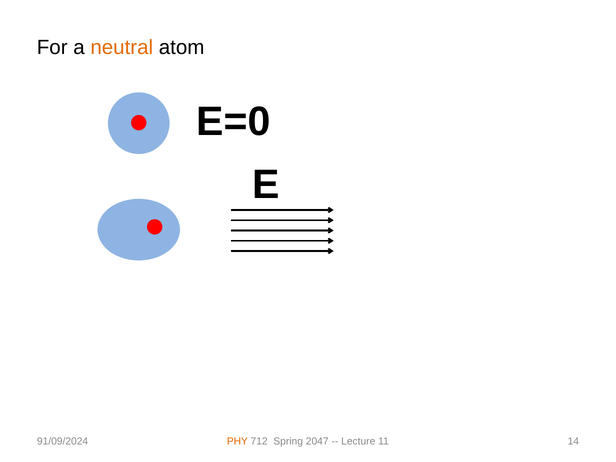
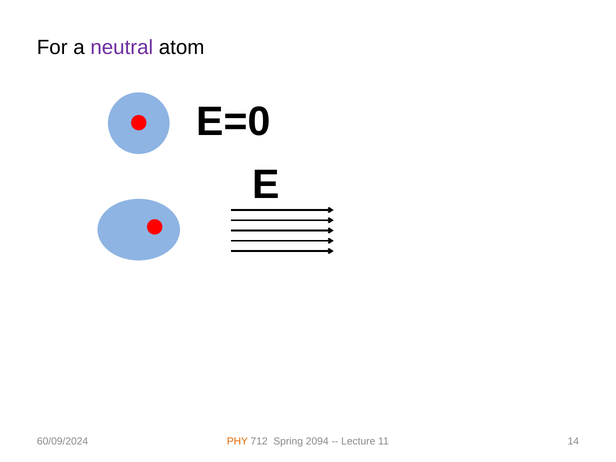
neutral colour: orange -> purple (122, 48)
91/09/2024: 91/09/2024 -> 60/09/2024 (63, 441)
2047: 2047 -> 2094 (317, 441)
